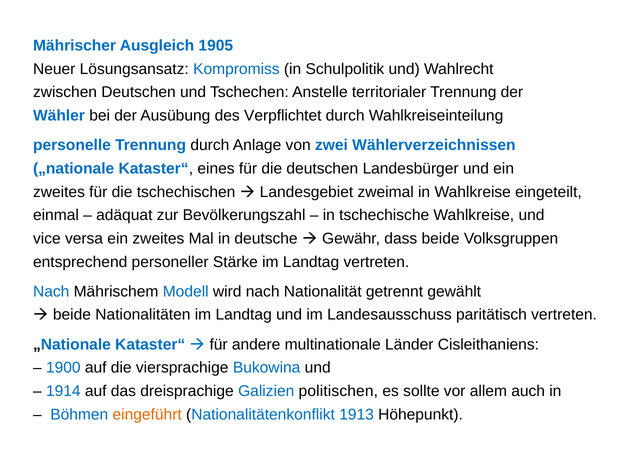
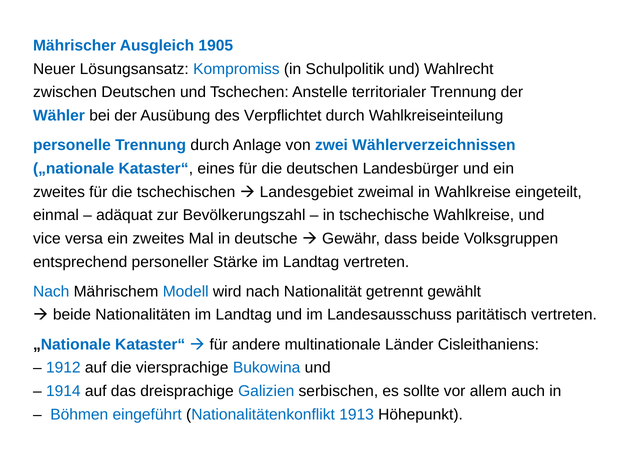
1900: 1900 -> 1912 (63, 368)
politischen: politischen -> serbischen (338, 391)
eingeführt colour: orange -> blue (147, 415)
